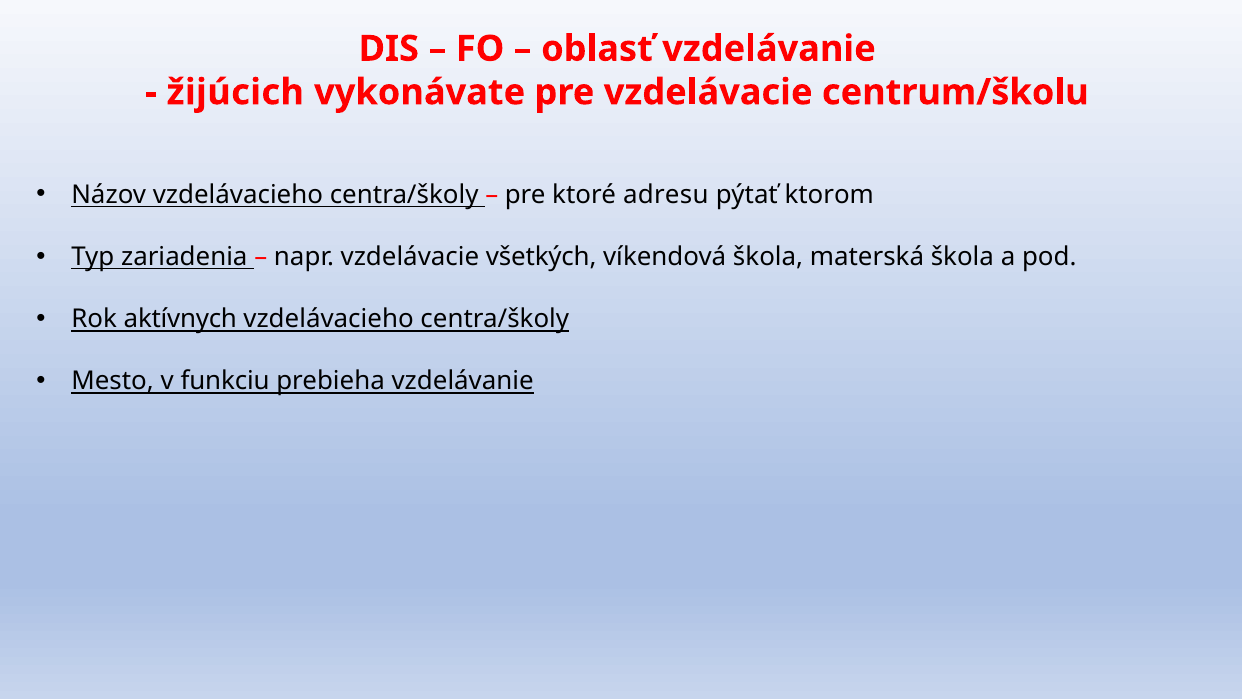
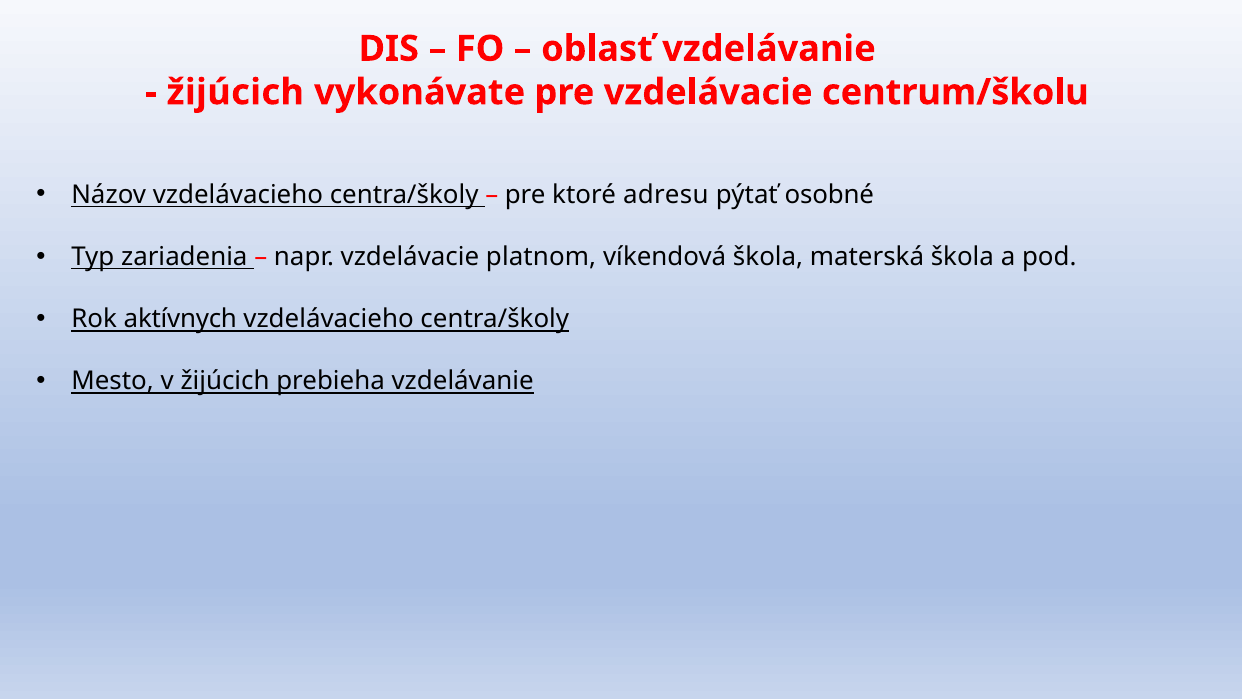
ktorom: ktorom -> osobné (829, 195)
všetkých: všetkých -> platnom (541, 257)
v funkciu: funkciu -> žijúcich (225, 381)
